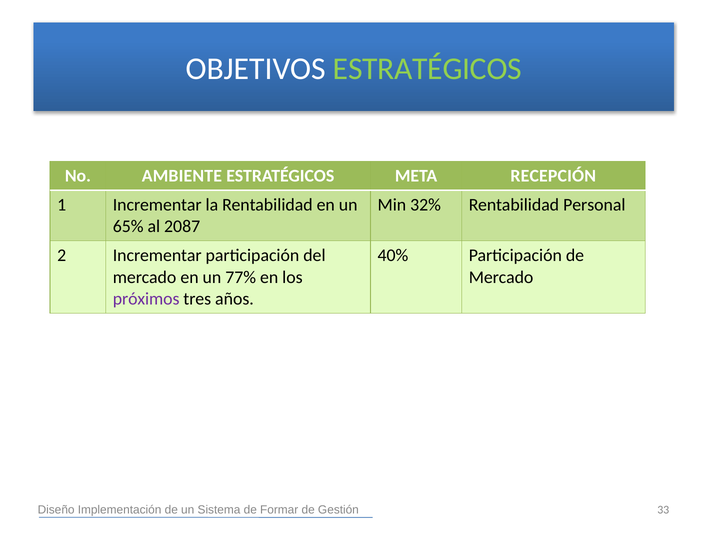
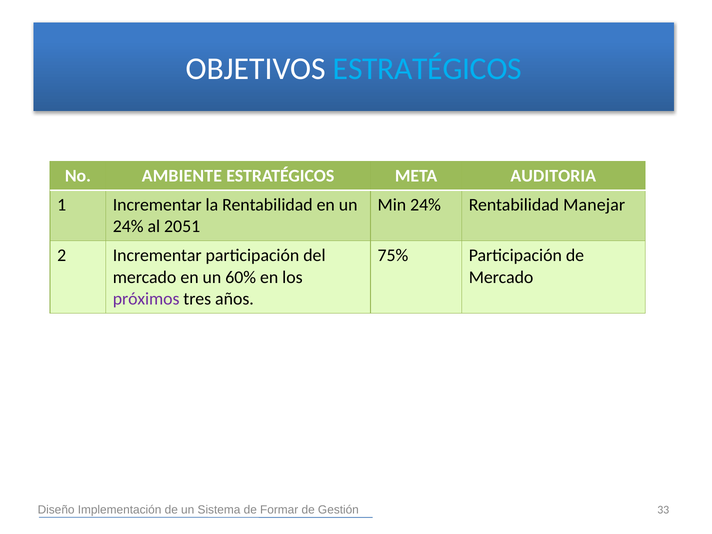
ESTRATÉGICOS colour: light green -> light blue (427, 69)
RECEPCIÓN: RECEPCIÓN -> AUDITORIA (553, 176)
Min 32%: 32% -> 24% (426, 205)
Personal: Personal -> Manejar (594, 205)
65%: 65% -> 24% (128, 227)
2087: 2087 -> 2051 (182, 227)
40%: 40% -> 75% (393, 255)
77%: 77% -> 60% (241, 277)
